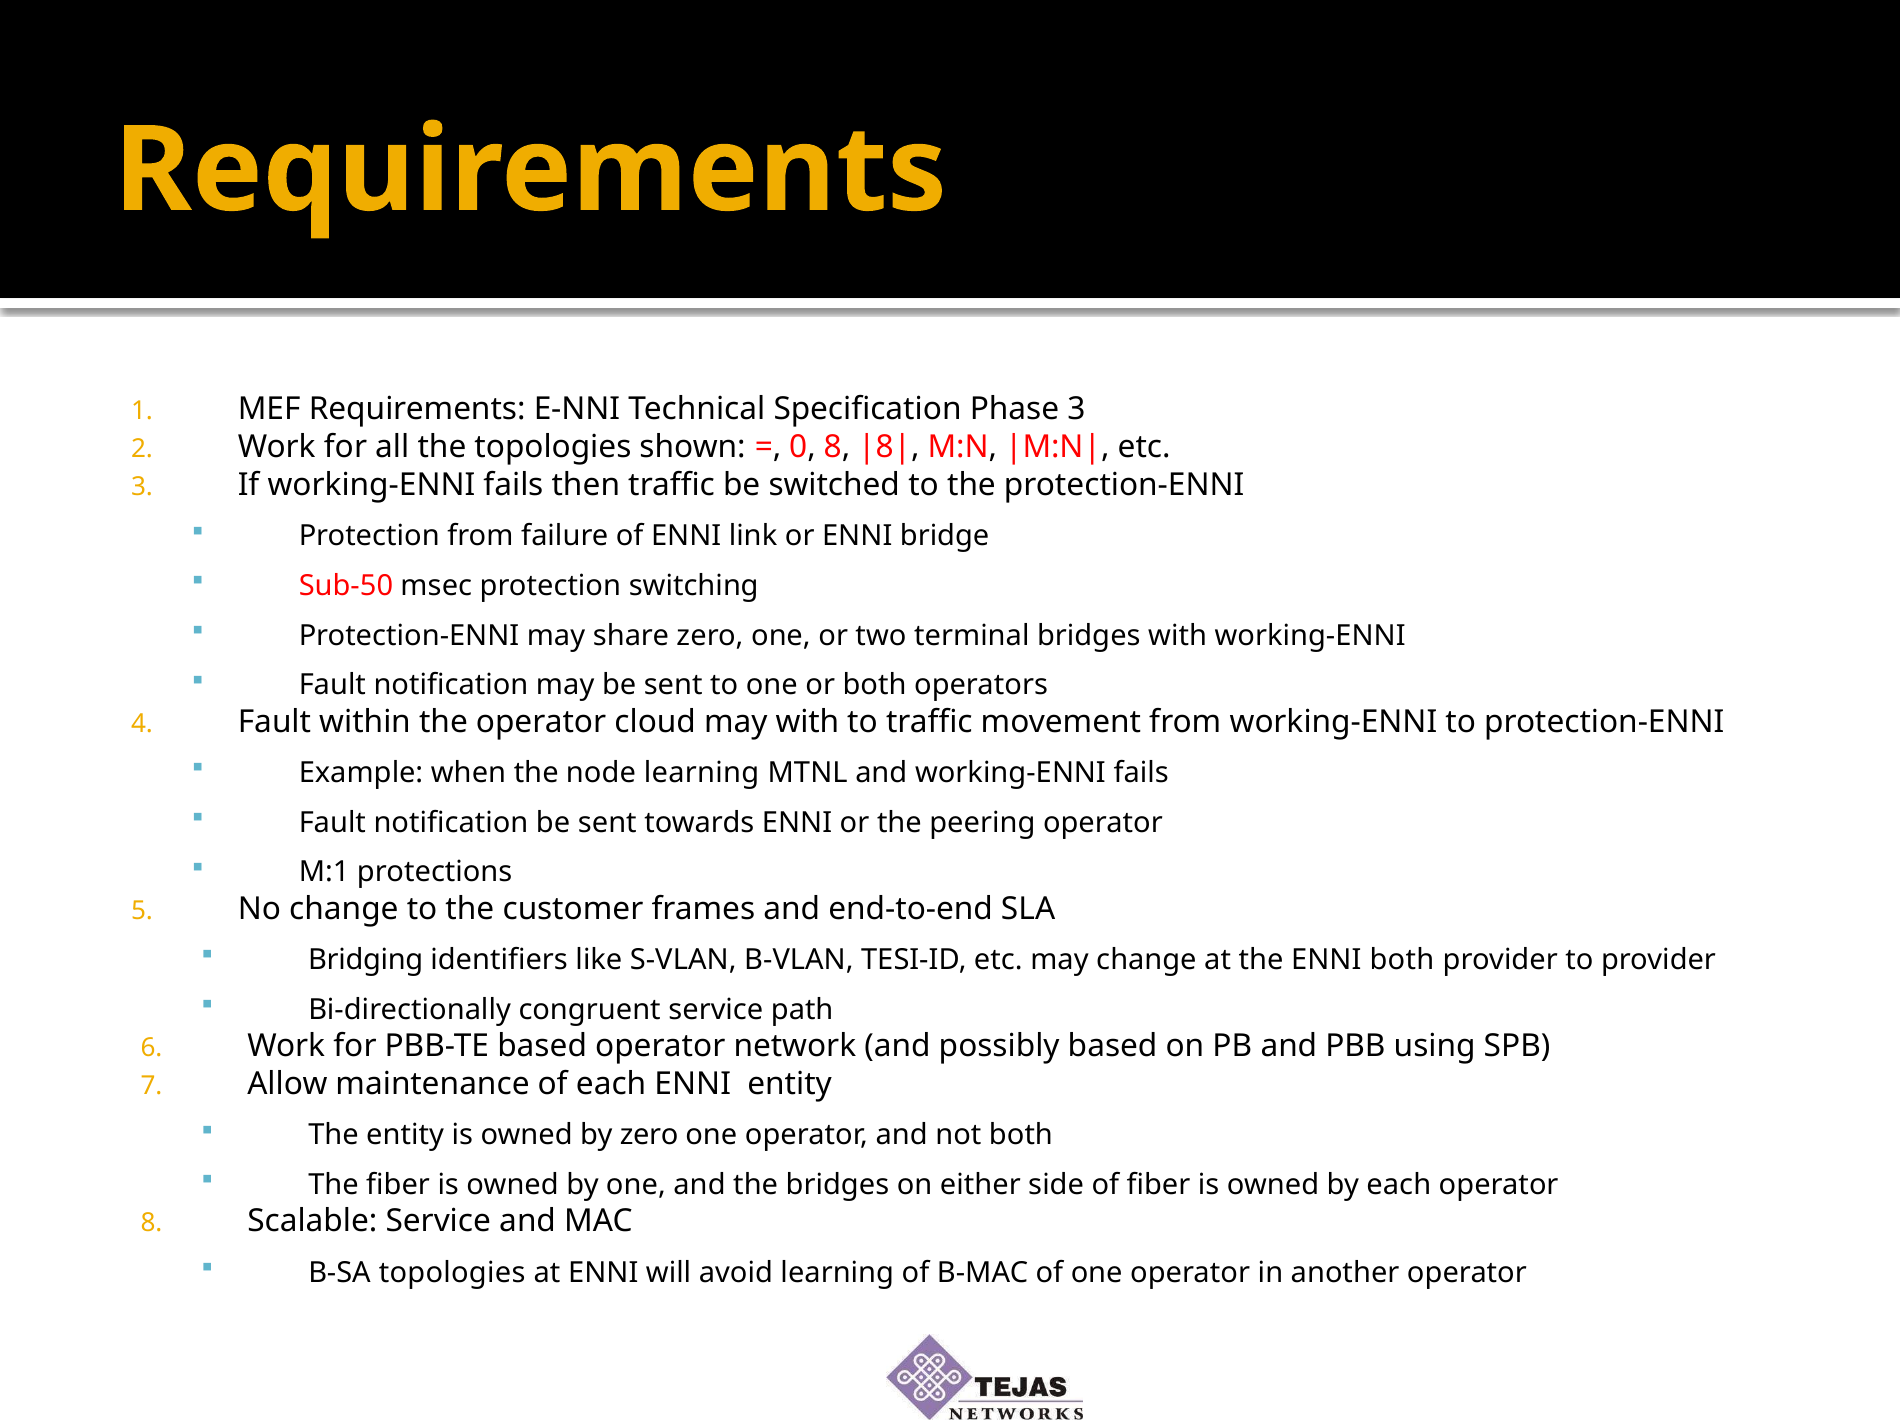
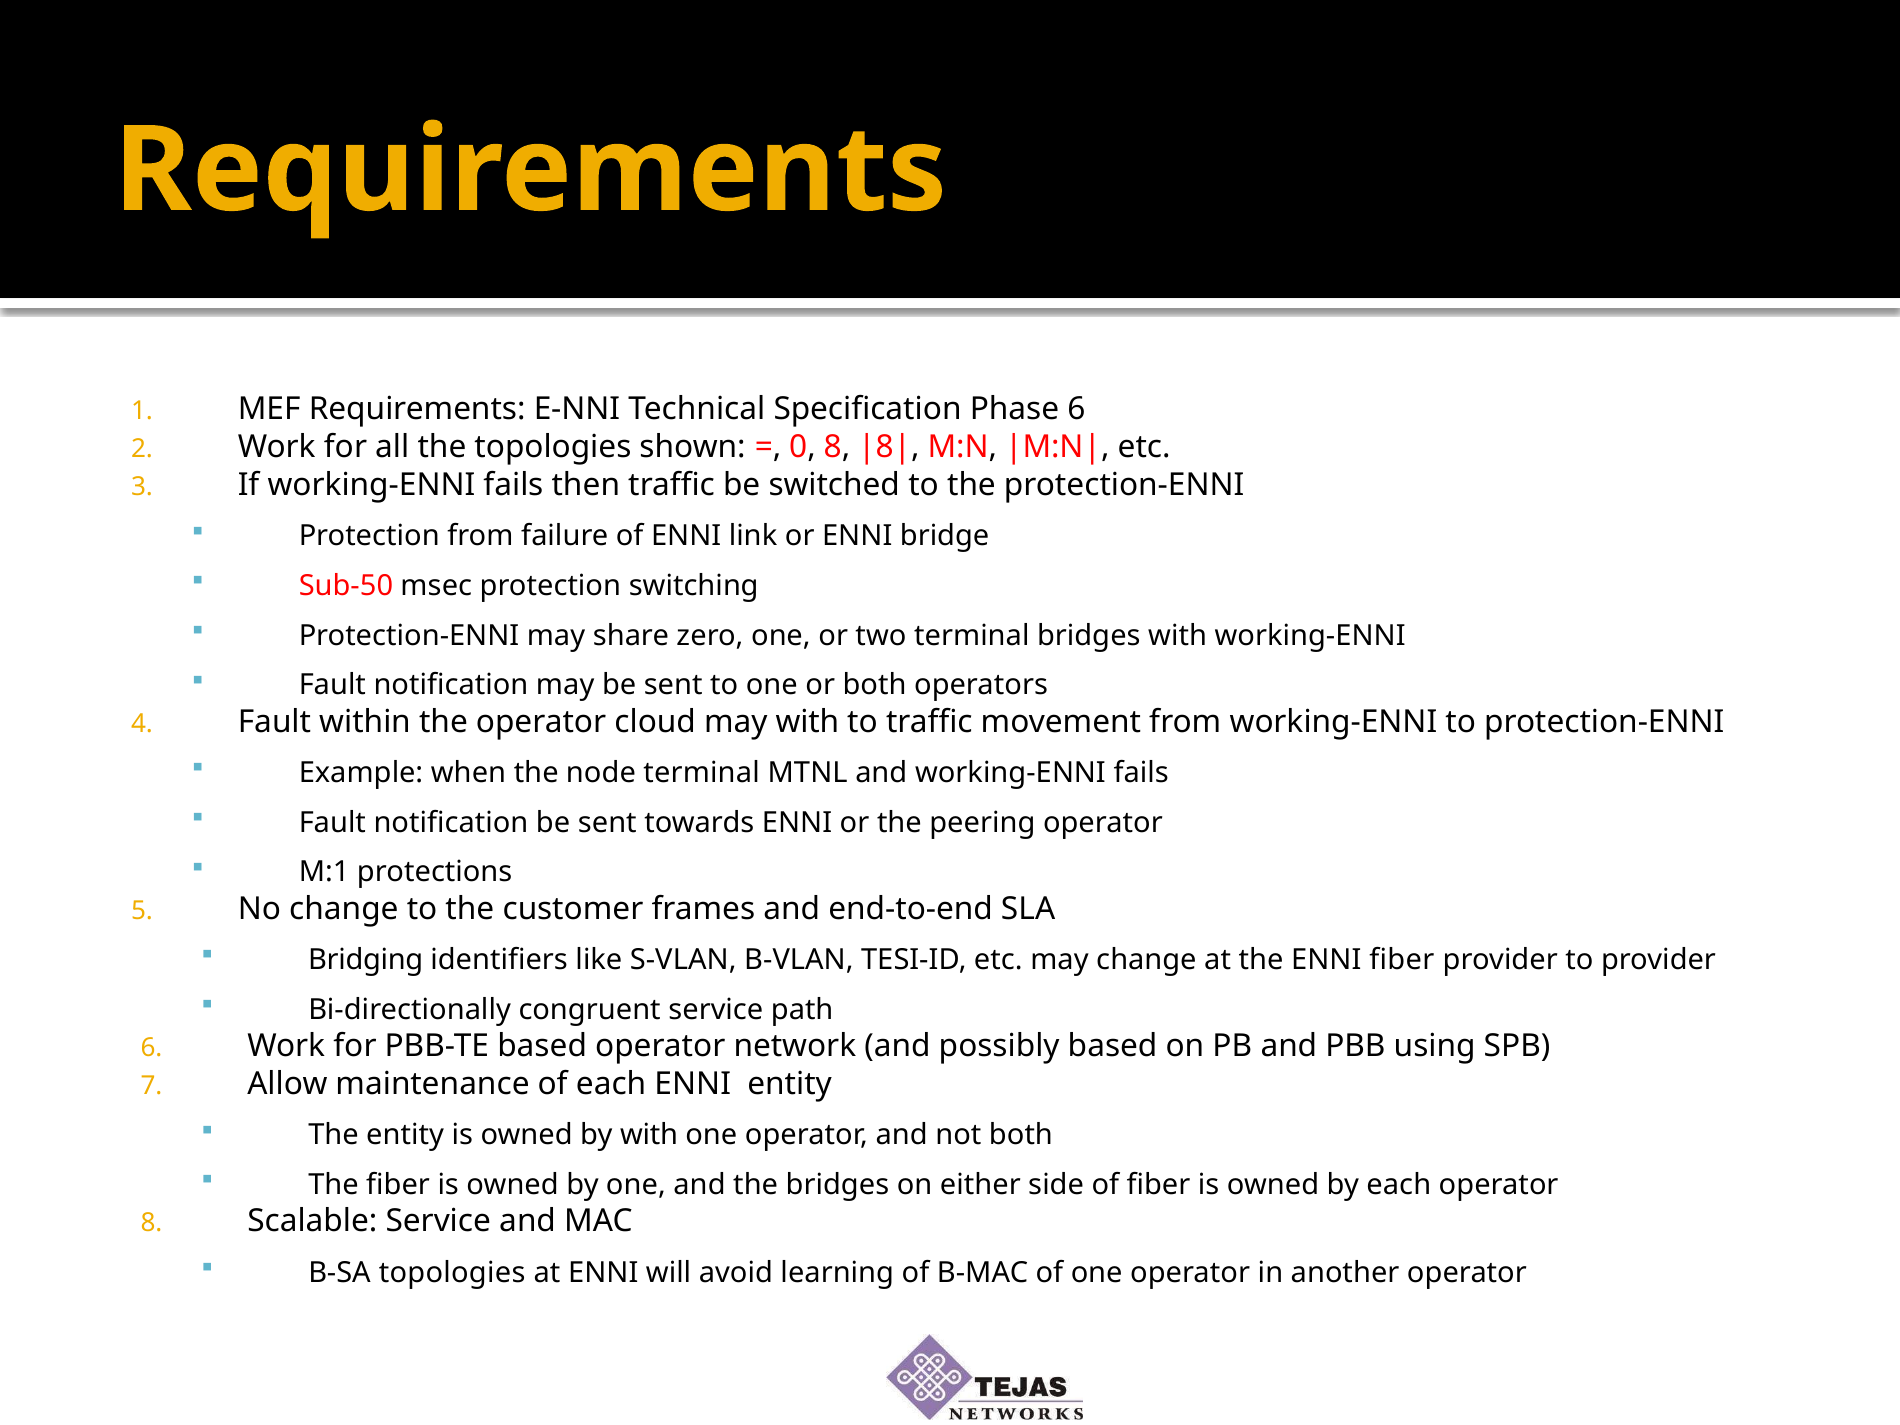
Phase 3: 3 -> 6 (1076, 409)
node learning: learning -> terminal (702, 773)
ENNI both: both -> fiber (1402, 960)
by zero: zero -> with (649, 1135)
